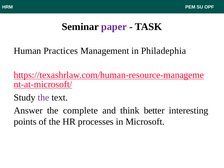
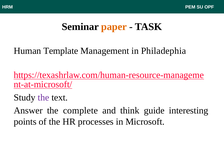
paper colour: purple -> orange (114, 27)
Practices: Practices -> Template (61, 51)
better: better -> guide (154, 111)
